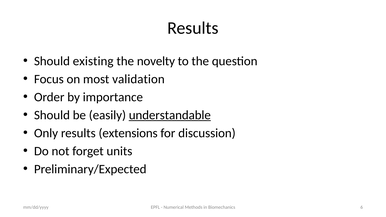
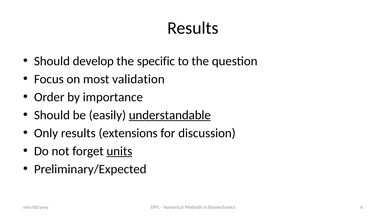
existing: existing -> develop (93, 61)
novelty: novelty -> specific (156, 61)
units underline: none -> present (119, 151)
